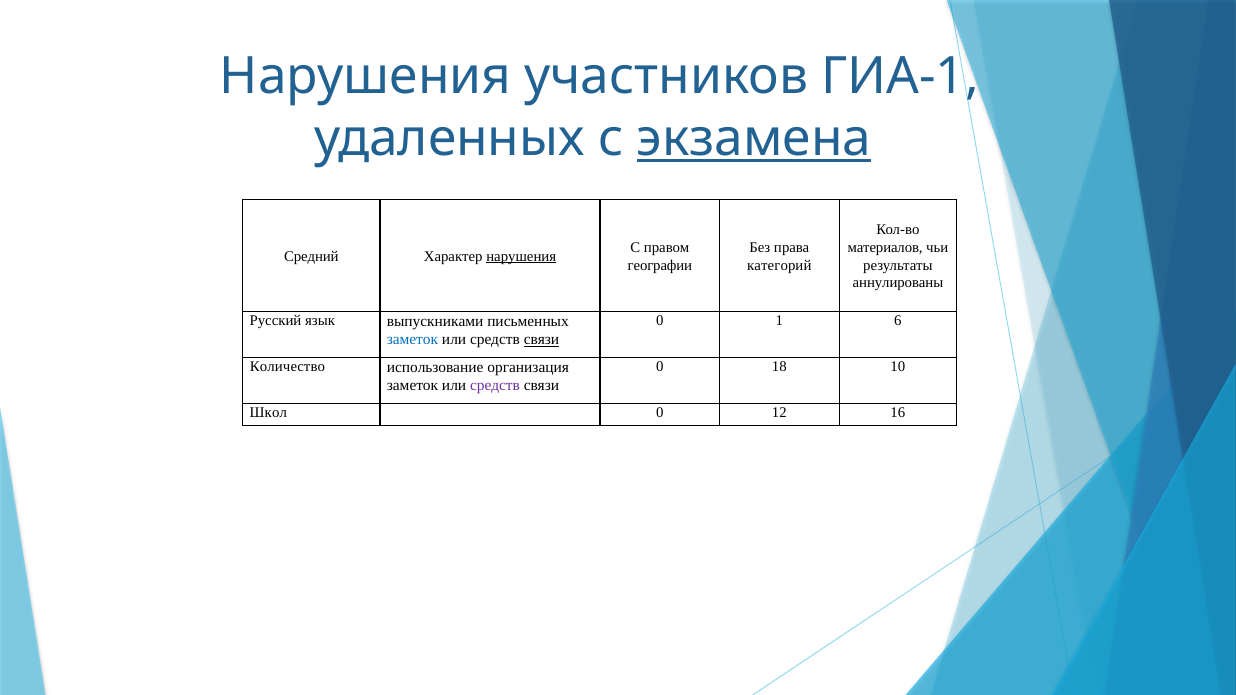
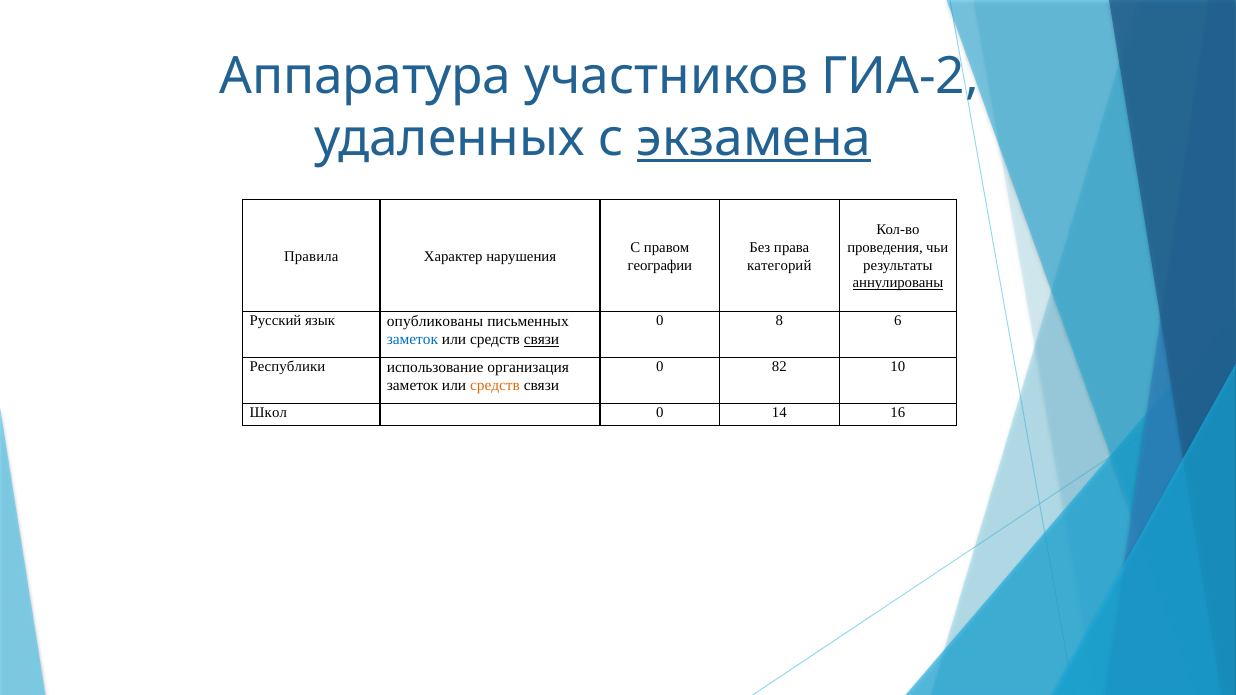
Нарушения: Нарушения -> Аппаратура (366, 76)
ГИА-1: ГИА-1 -> ГИА-2 (900, 76)
материалов: материалов -> проведения (885, 248)
Средний: Средний -> Правила (311, 256)
нарушения underline: present -> none (521, 256)
аннулированы underline: none -> present (898, 283)
выпускниками: выпускниками -> опубликованы (435, 321)
1: 1 -> 8 (779, 321)
Количество: Количество -> Республики (287, 367)
18: 18 -> 82 (779, 367)
средств colour: purple -> orange (495, 386)
12: 12 -> 14 (779, 413)
